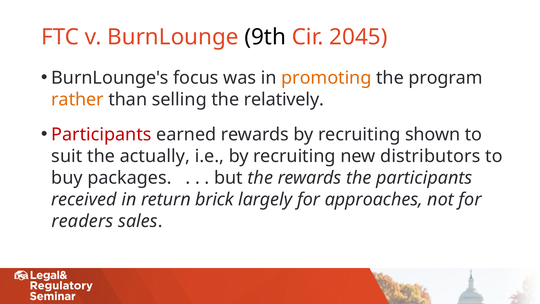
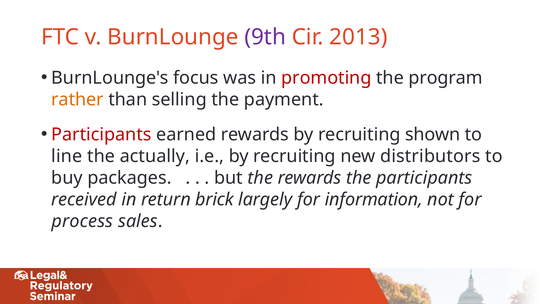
9th colour: black -> purple (265, 37)
2045: 2045 -> 2013 (358, 37)
promoting colour: orange -> red (326, 78)
relatively: relatively -> payment (284, 99)
suit: suit -> line (67, 156)
approaches: approaches -> information (374, 199)
readers: readers -> process (82, 221)
